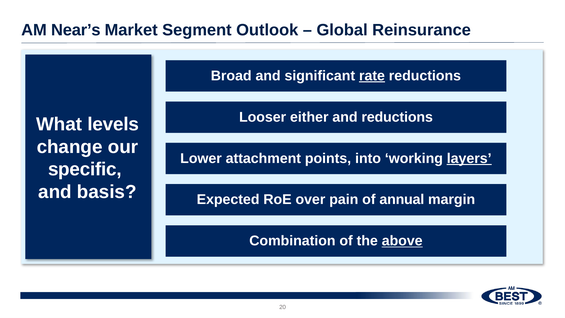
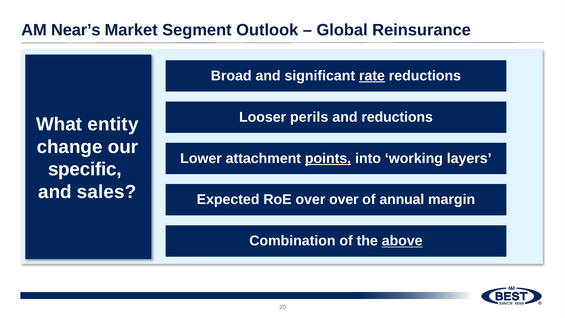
either: either -> perils (309, 117)
levels: levels -> entity (113, 124)
points underline: none -> present (328, 158)
layers underline: present -> none (469, 158)
basis: basis -> sales (107, 192)
over pain: pain -> over (344, 200)
